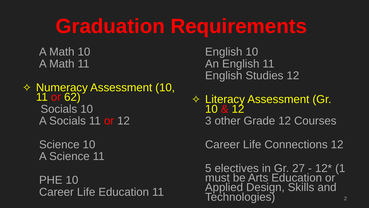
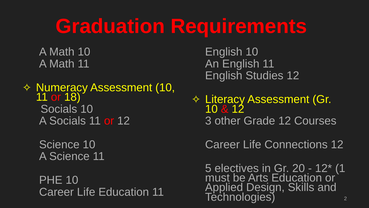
62: 62 -> 18 (72, 97)
27: 27 -> 20 (299, 168)
